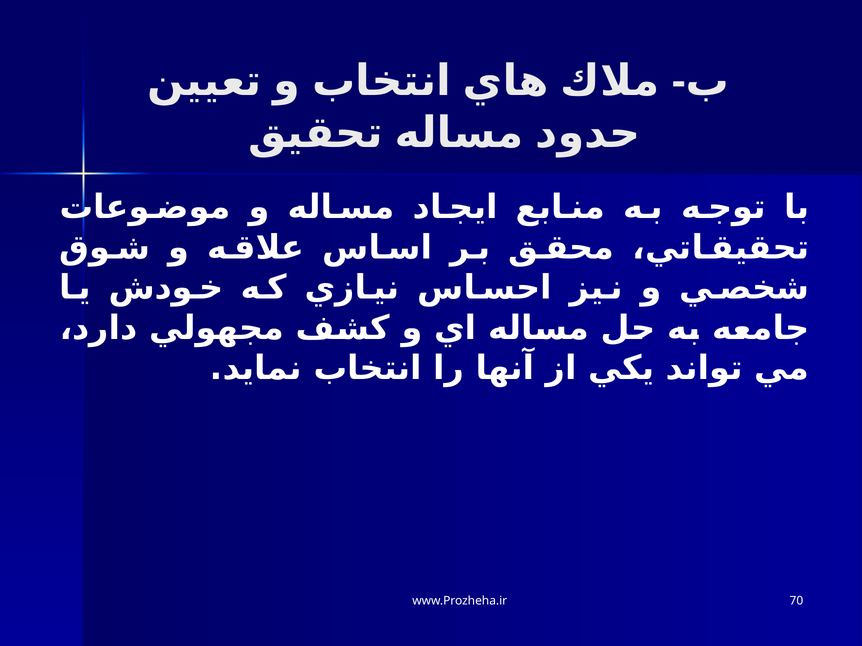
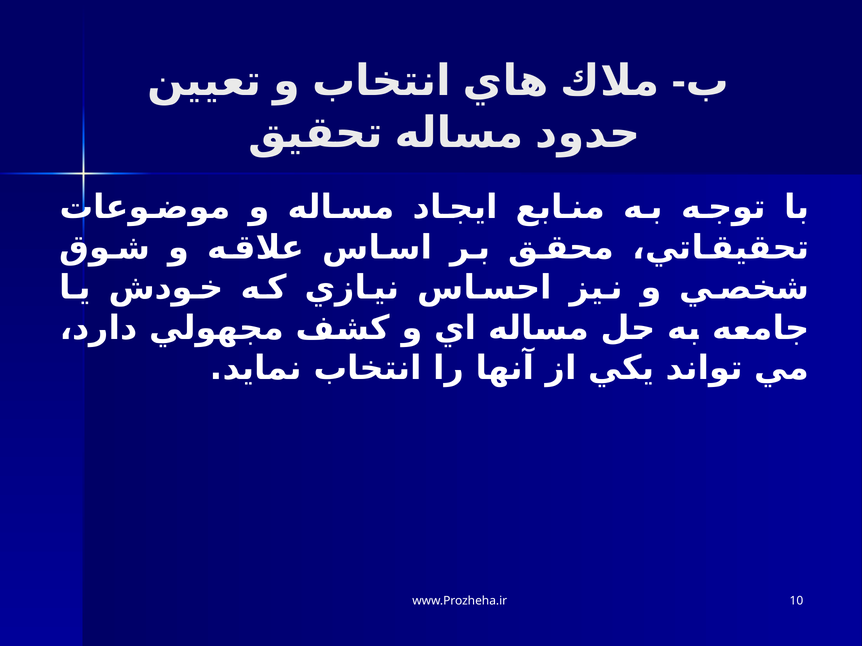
70: 70 -> 10 (796, 601)
